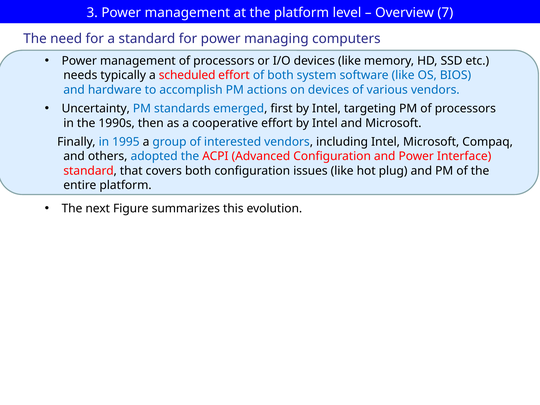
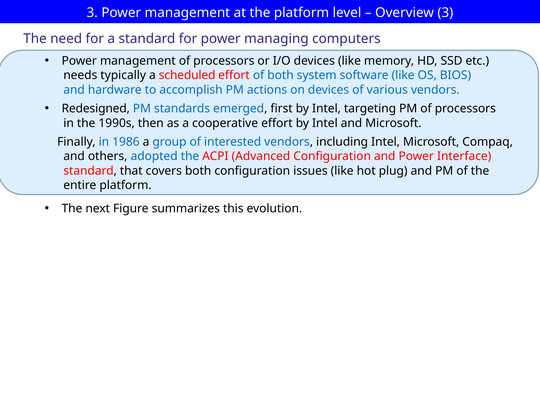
Overview 7: 7 -> 3 (445, 13)
Uncertainty: Uncertainty -> Redesigned (96, 109)
1995: 1995 -> 1986 (126, 142)
